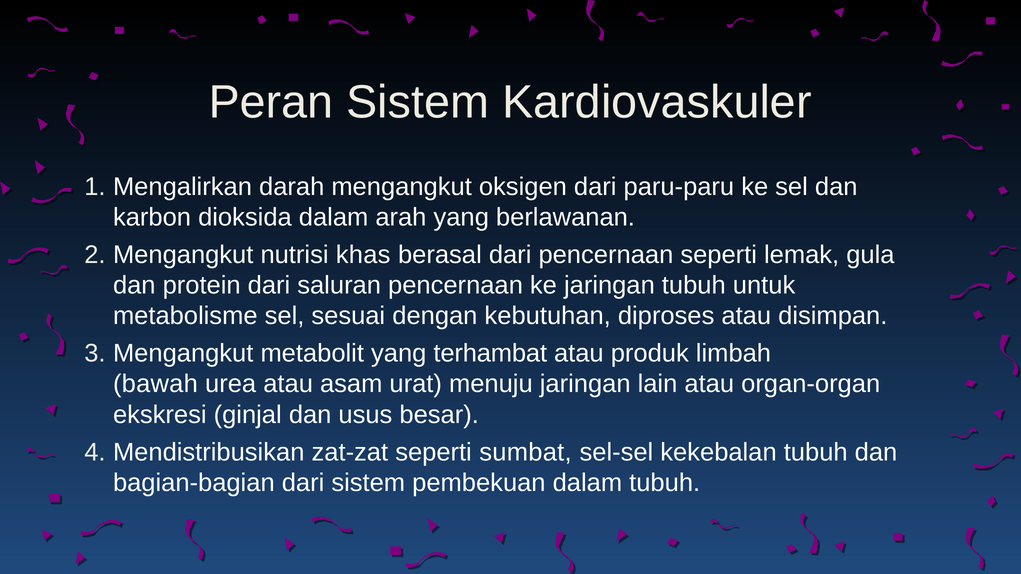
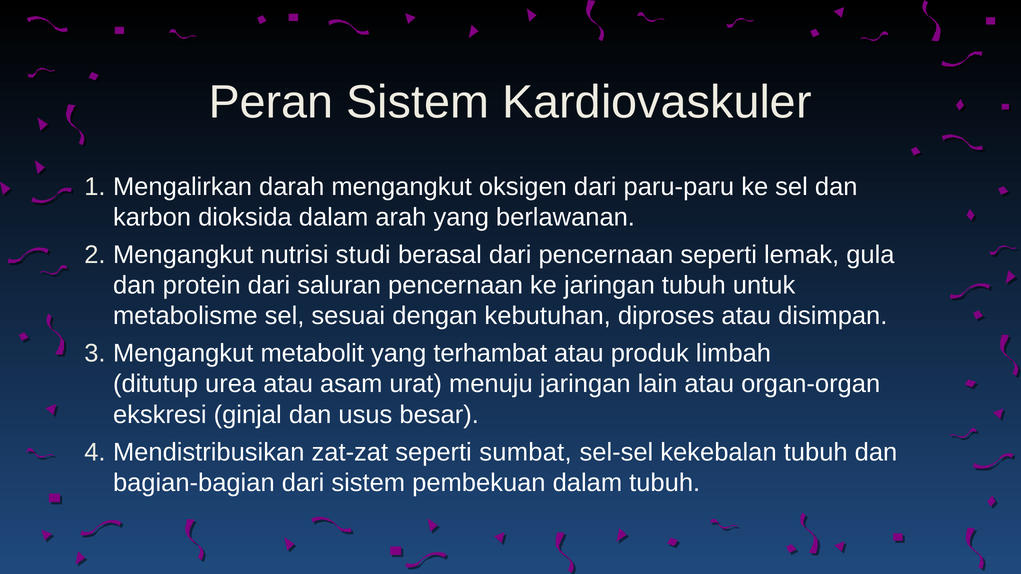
khas: khas -> studi (363, 255)
bawah: bawah -> ditutup (156, 384)
